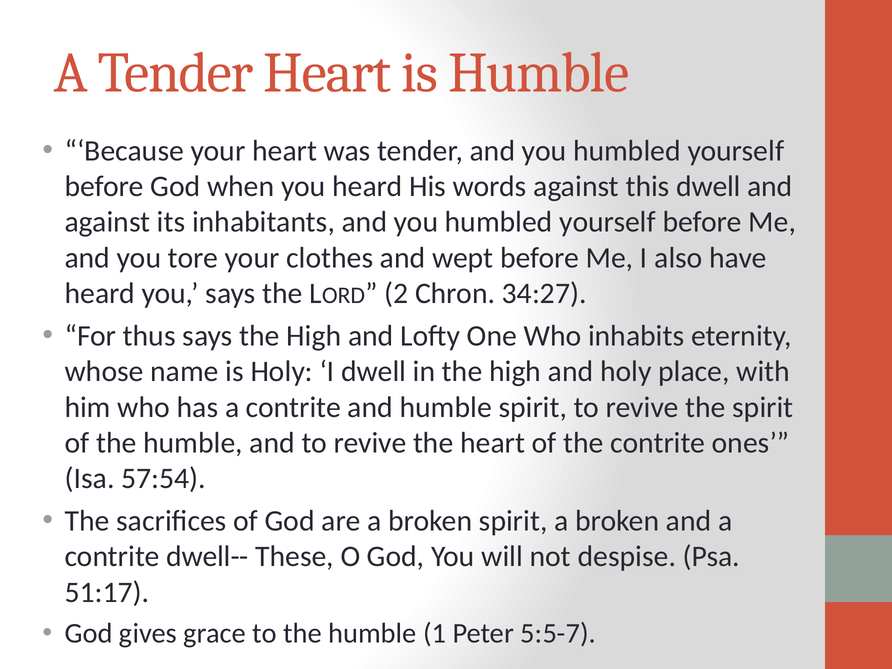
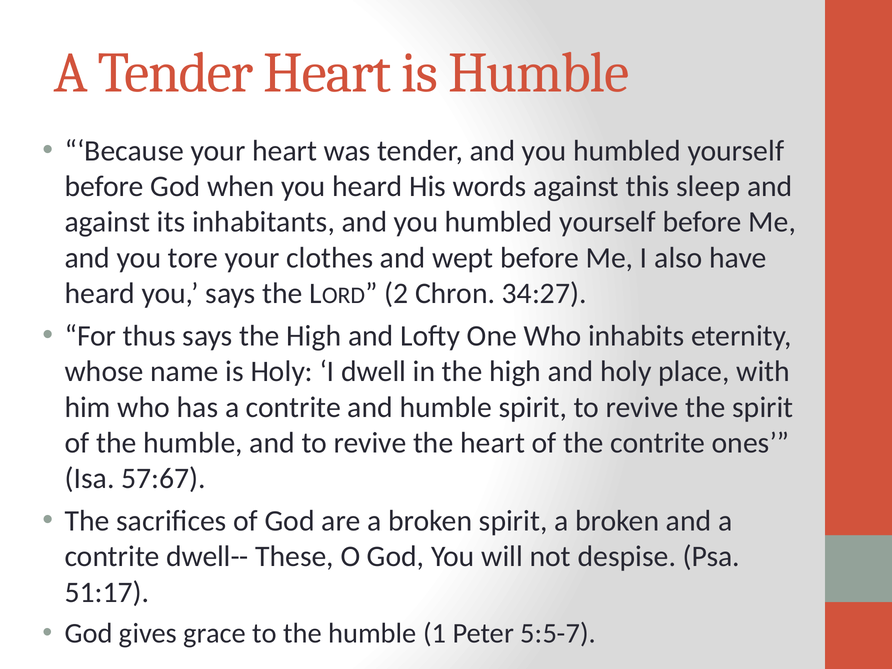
this dwell: dwell -> sleep (708, 186)
57:54: 57:54 -> 57:67 (164, 479)
